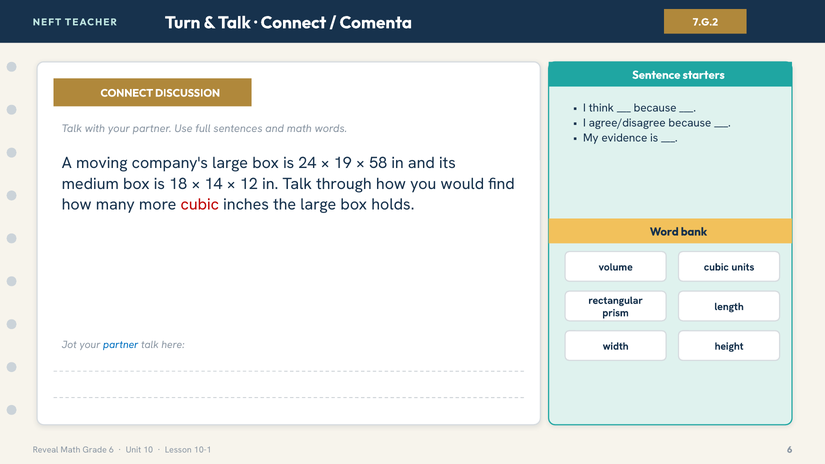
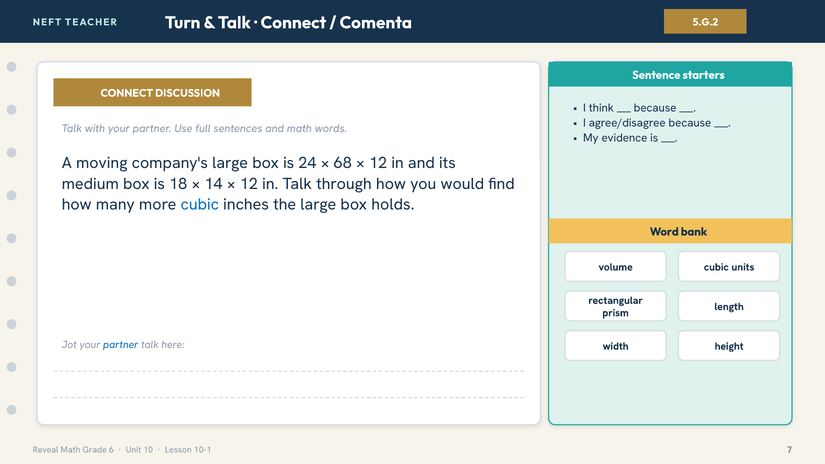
7.G.2: 7.G.2 -> 5.G.2 (705, 22)
19: 19 -> 68 (343, 163)
58: 58 -> 12 (378, 163)
cubic colour: red -> blue (200, 205)
10-1 6: 6 -> 7 (790, 450)
